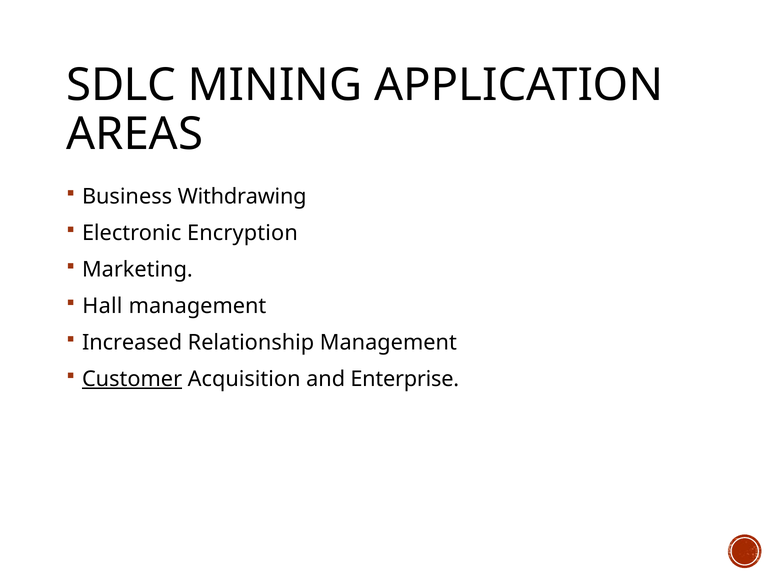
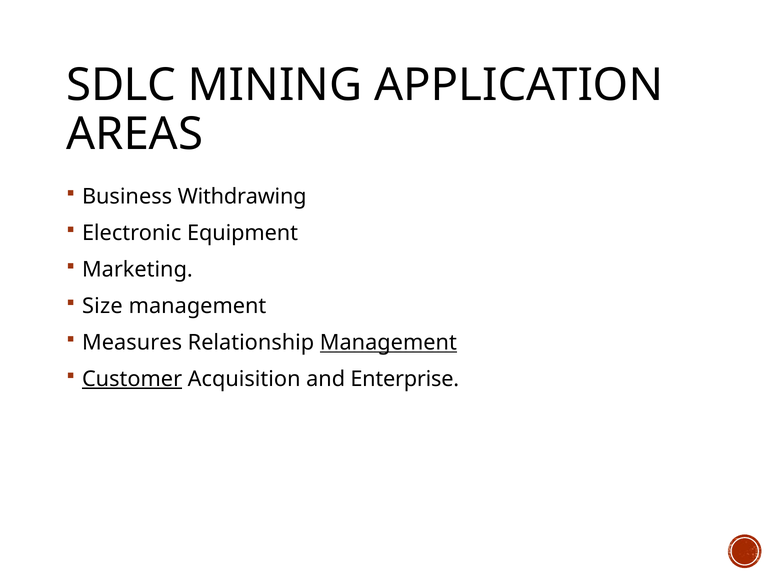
Encryption: Encryption -> Equipment (243, 233)
Hall: Hall -> Size (102, 306)
Increased: Increased -> Measures (132, 342)
Management underline: none -> present (388, 342)
